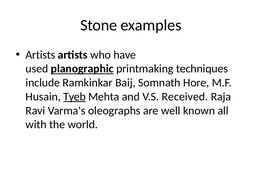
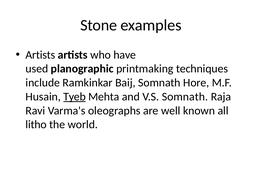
planographic underline: present -> none (82, 69)
V.S Received: Received -> Somnath (185, 97)
with: with -> litho (36, 125)
